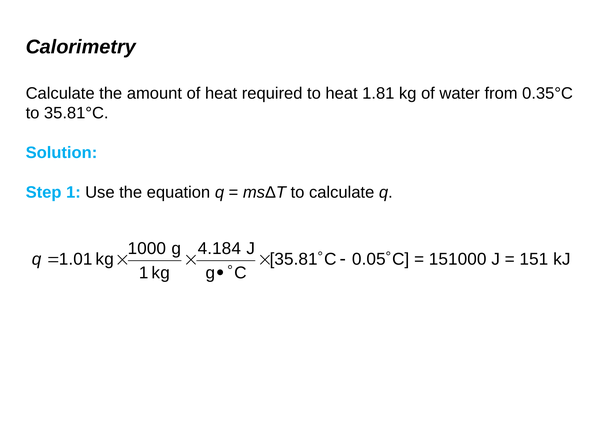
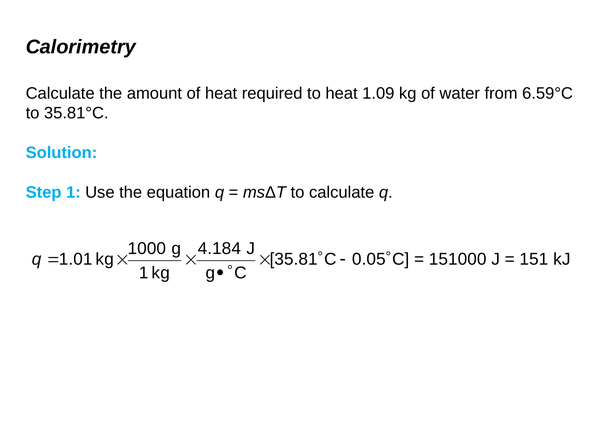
1.81: 1.81 -> 1.09 (378, 93)
0.35°C: 0.35°C -> 6.59°C (548, 93)
